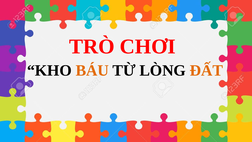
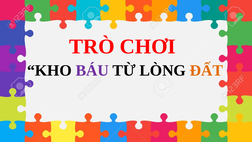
BÁU colour: orange -> purple (92, 70)
